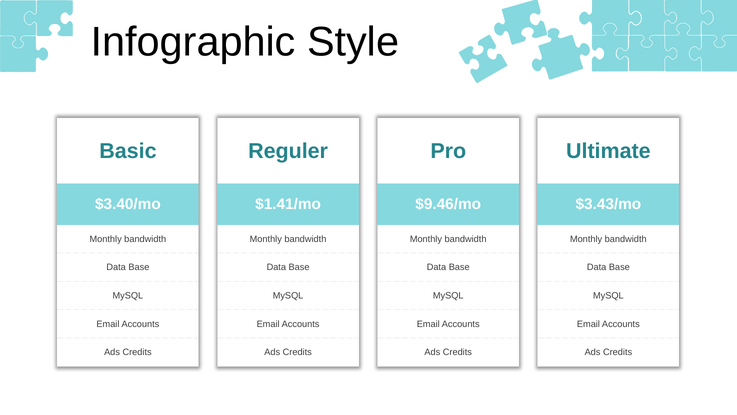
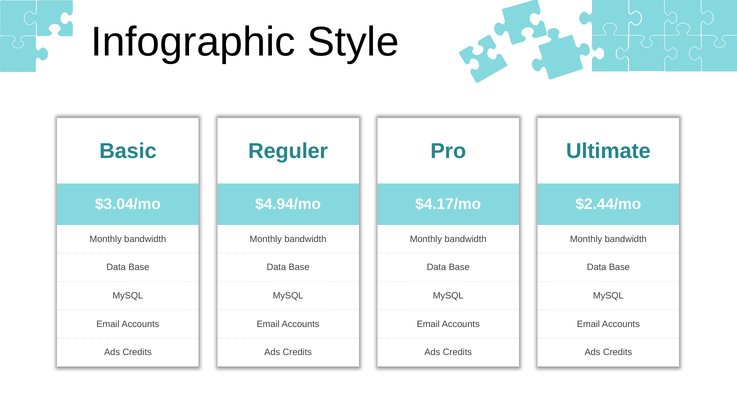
$3.40/mo: $3.40/mo -> $3.04/mo (128, 204)
$1.41/mo: $1.41/mo -> $4.94/mo (288, 204)
$9.46/mo: $9.46/mo -> $4.17/mo (448, 204)
$3.43/mo: $3.43/mo -> $2.44/mo (608, 204)
